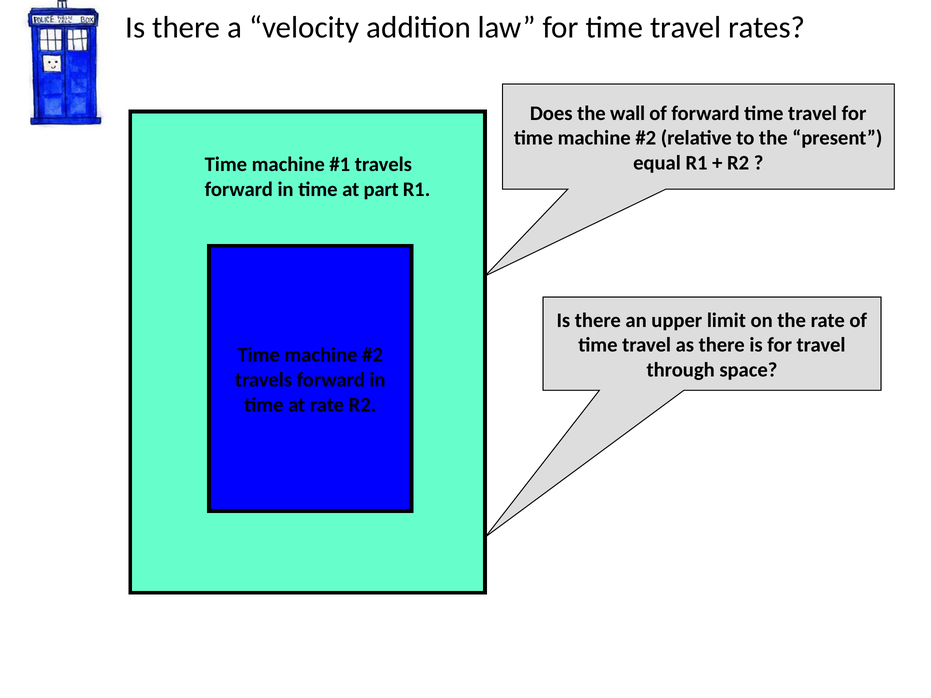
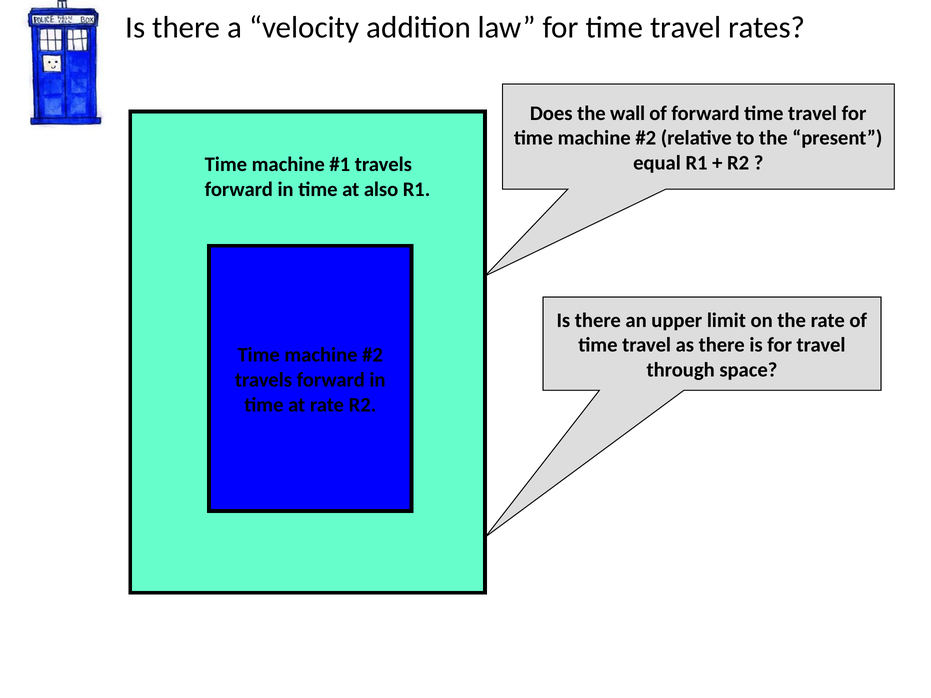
part: part -> also (381, 189)
